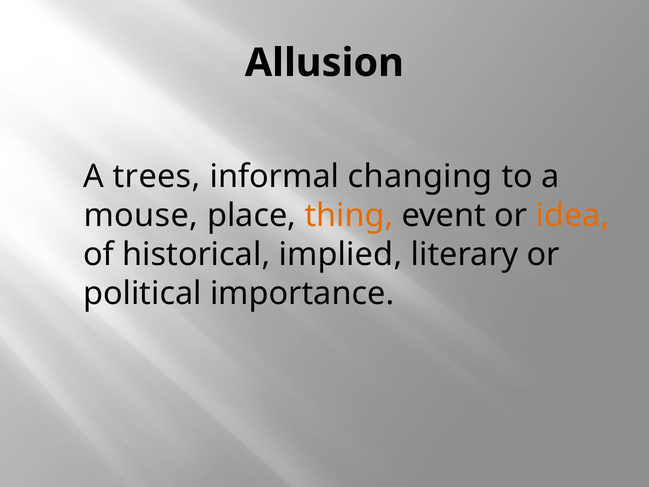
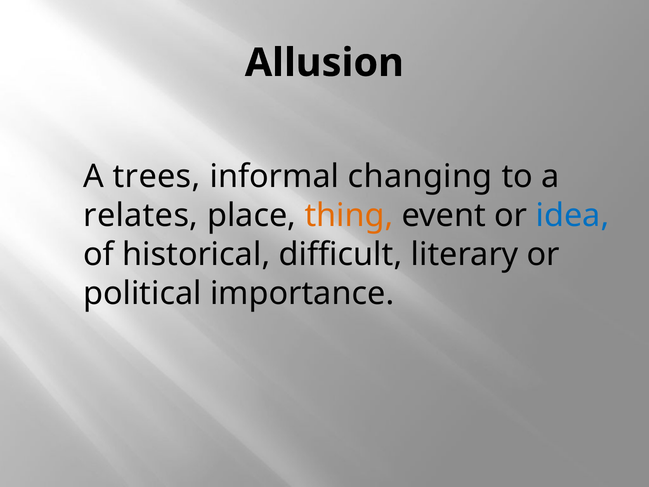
mouse: mouse -> relates (141, 215)
idea colour: orange -> blue (573, 215)
implied: implied -> difficult (340, 254)
